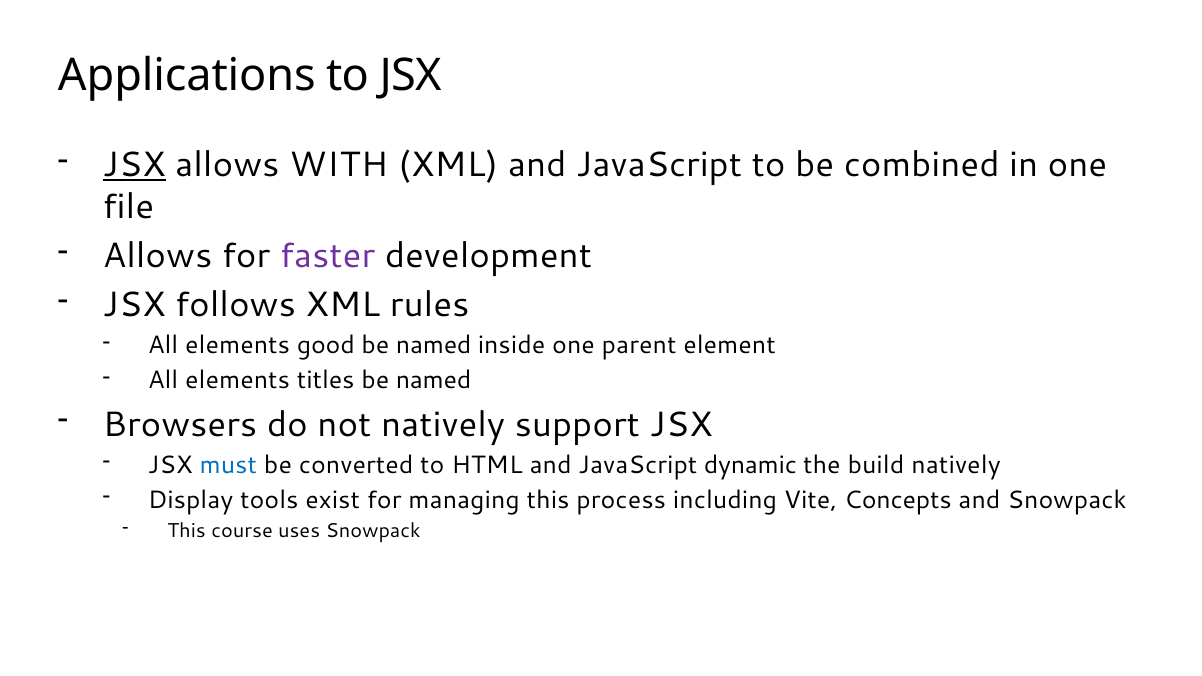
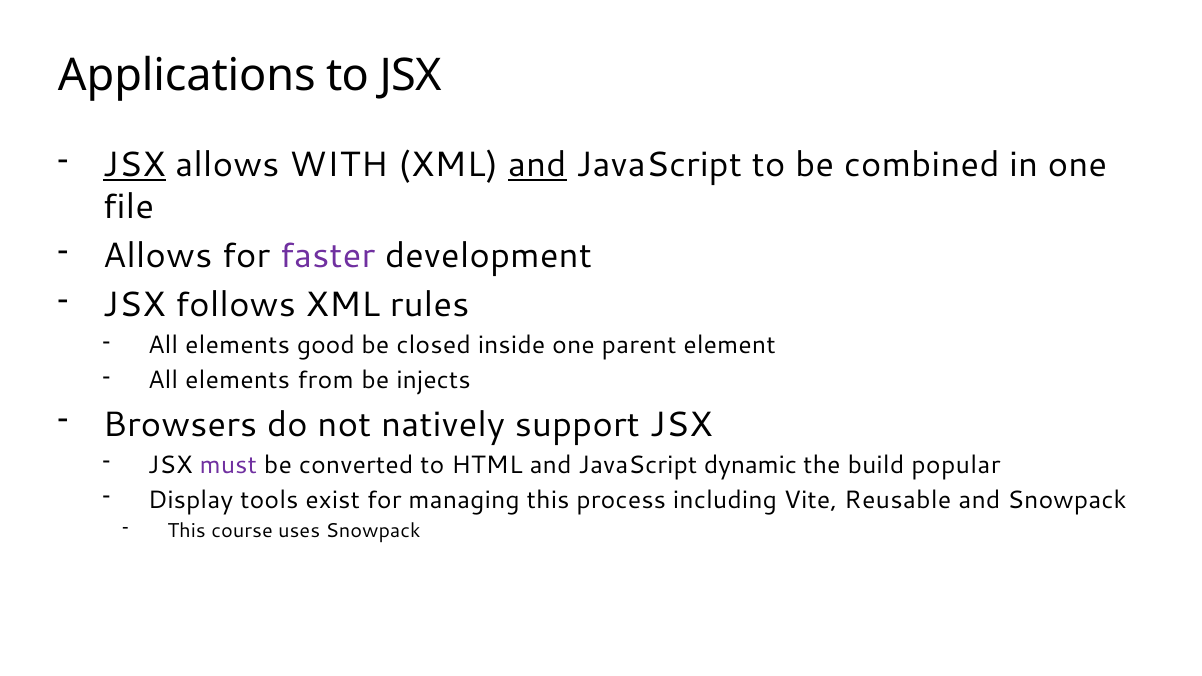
and underline: none -> present (537, 165)
named: named -> closed (434, 346)
titles: titles -> from (326, 381)
named: named -> injects (434, 381)
must colour: blue -> purple (228, 465)
build natively: natively -> popular (956, 465)
Concepts: Concepts -> Reusable (898, 500)
